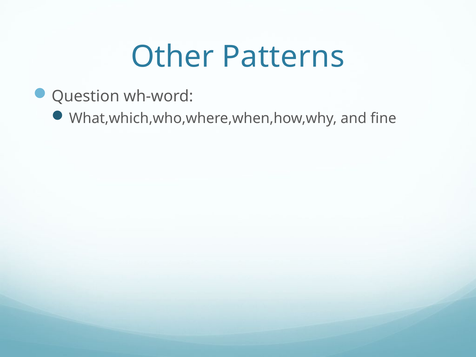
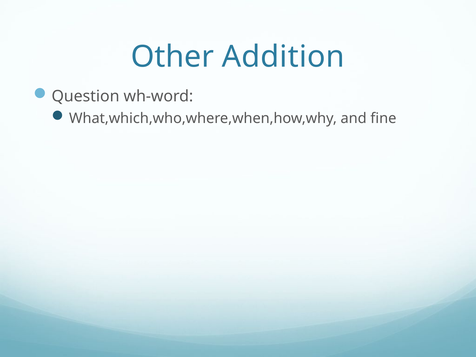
Patterns: Patterns -> Addition (283, 57)
